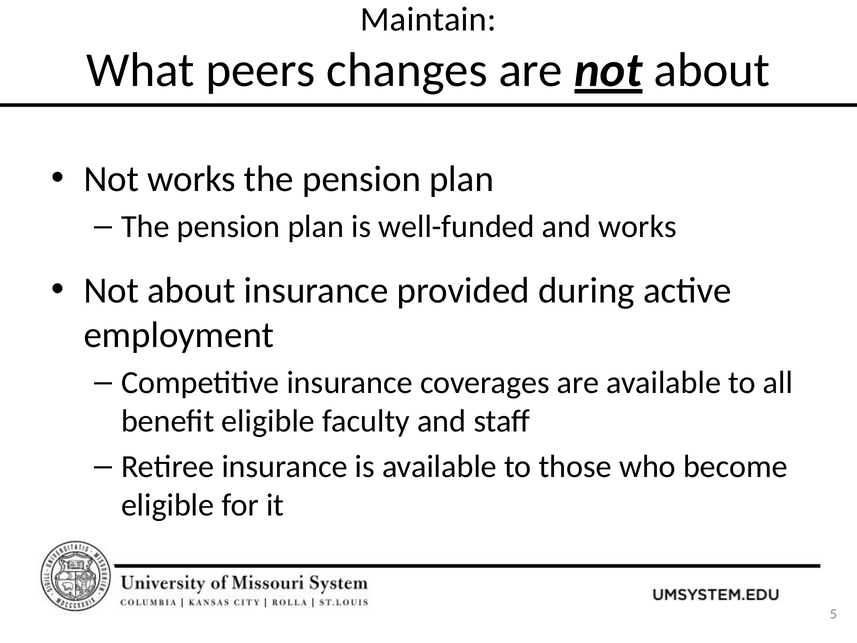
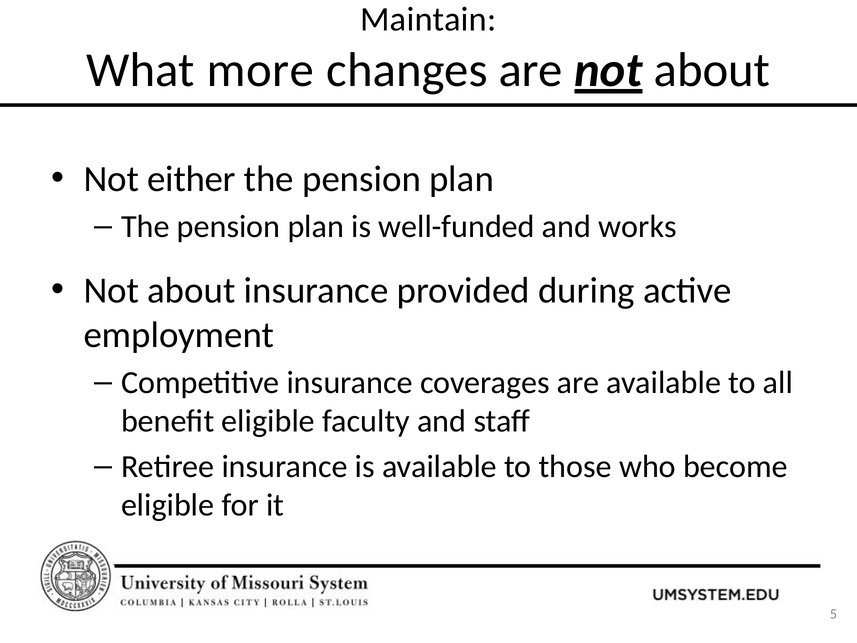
peers: peers -> more (260, 70)
Not works: works -> either (192, 179)
